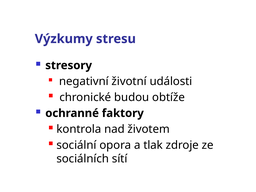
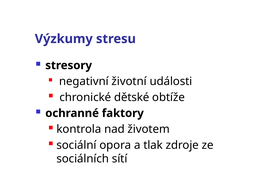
budou: budou -> dětské (132, 97)
